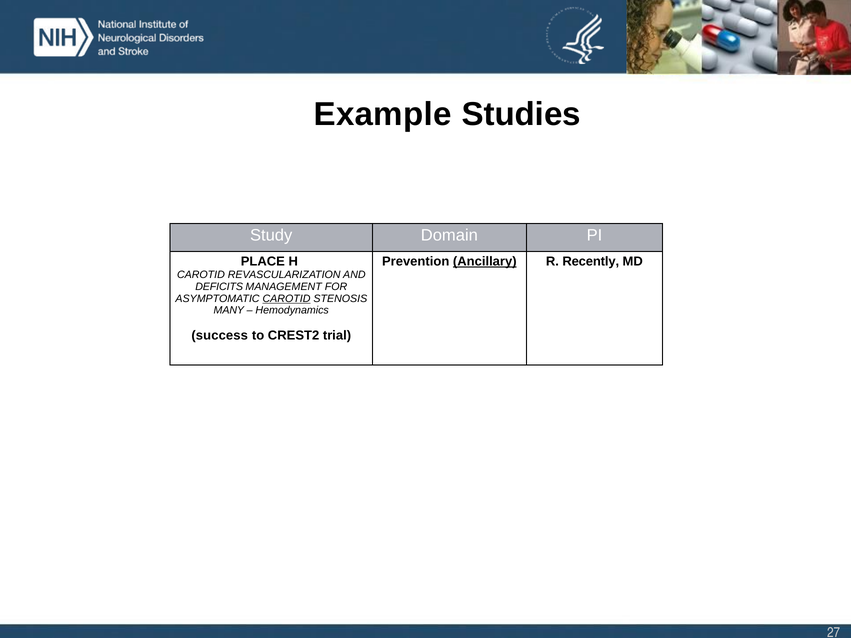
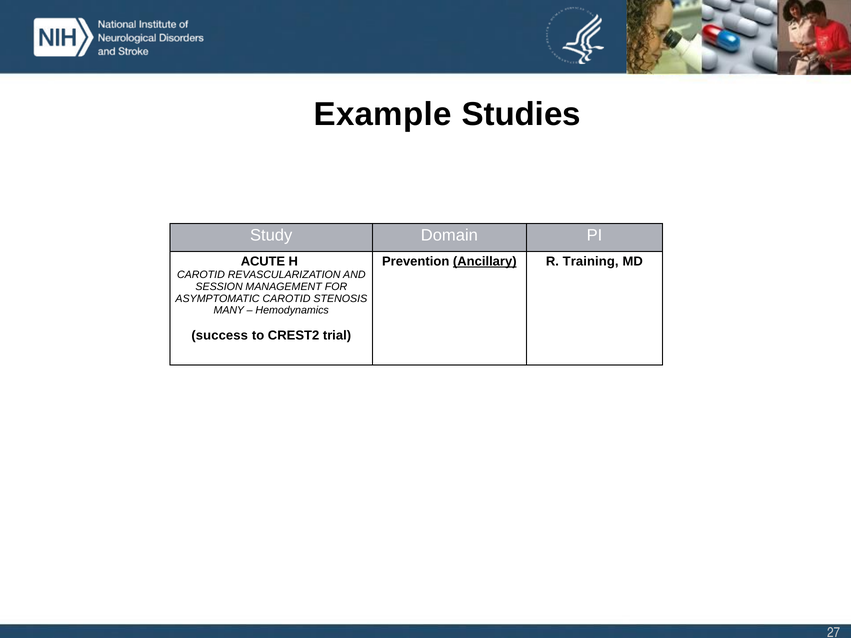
PLACE: PLACE -> ACUTE (263, 262)
Recently: Recently -> Training (591, 262)
DEFICITS: DEFICITS -> SESSION (219, 287)
CAROTID underline: present -> none (286, 299)
